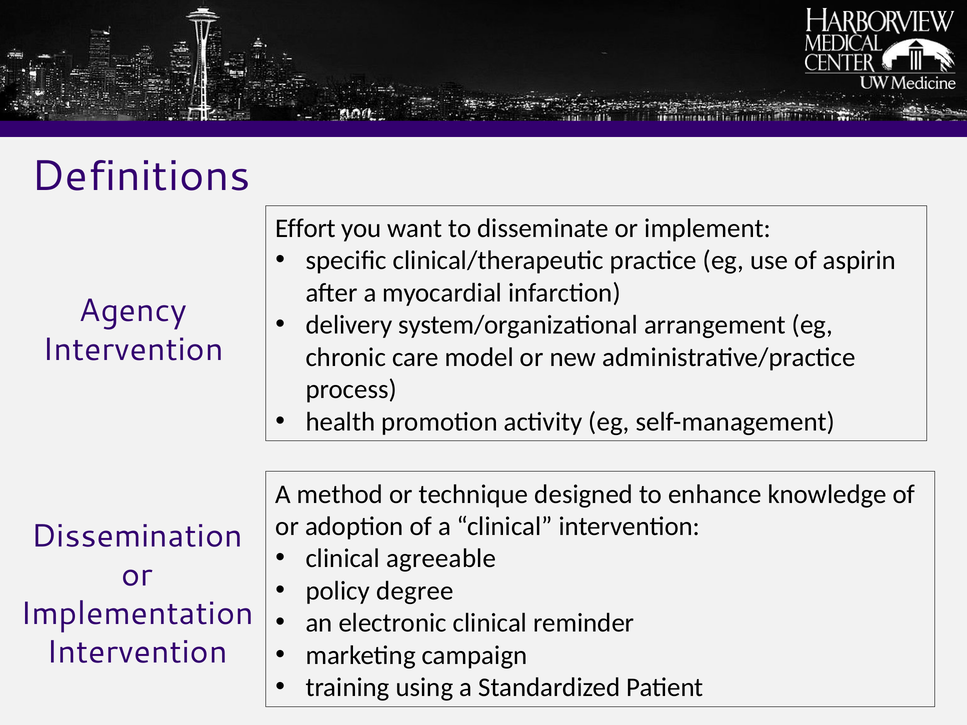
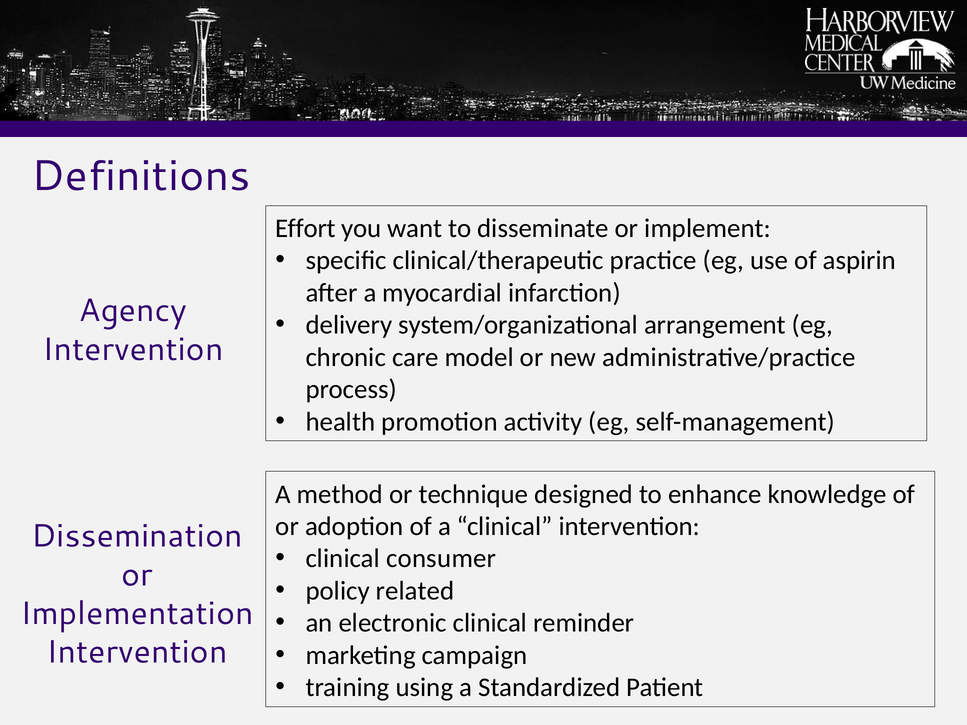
agreeable: agreeable -> consumer (441, 559)
degree: degree -> related (415, 591)
